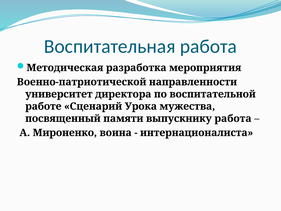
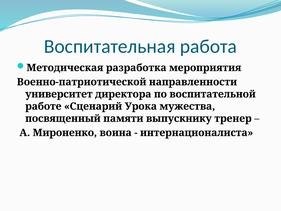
выпускнику работа: работа -> тренер (233, 118)
